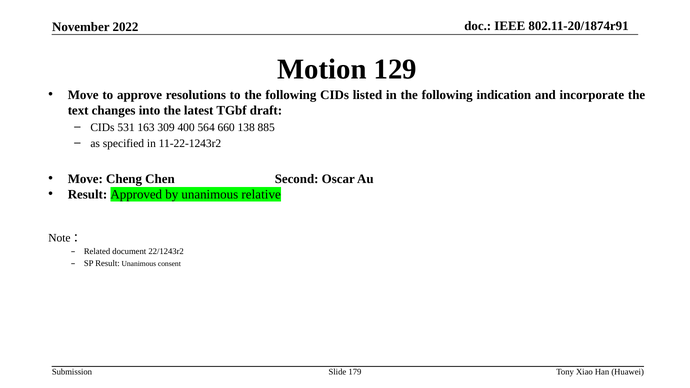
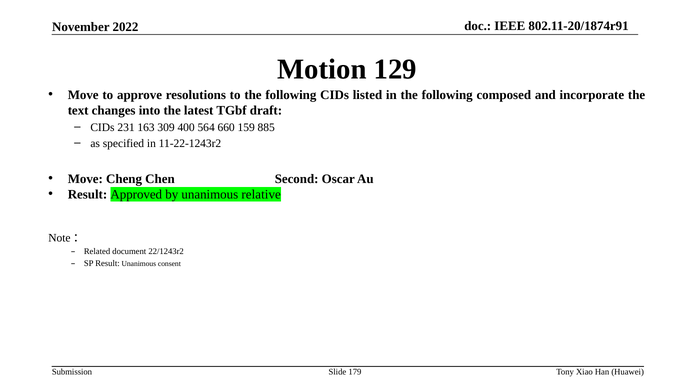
indication: indication -> composed (504, 95)
531: 531 -> 231 (126, 127)
138: 138 -> 159 (246, 127)
